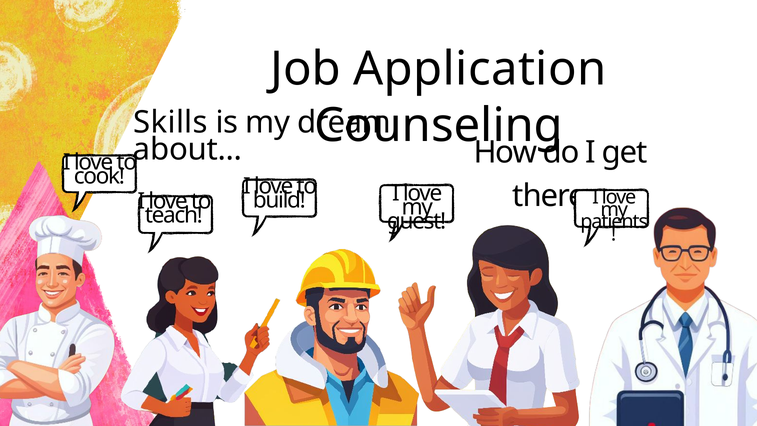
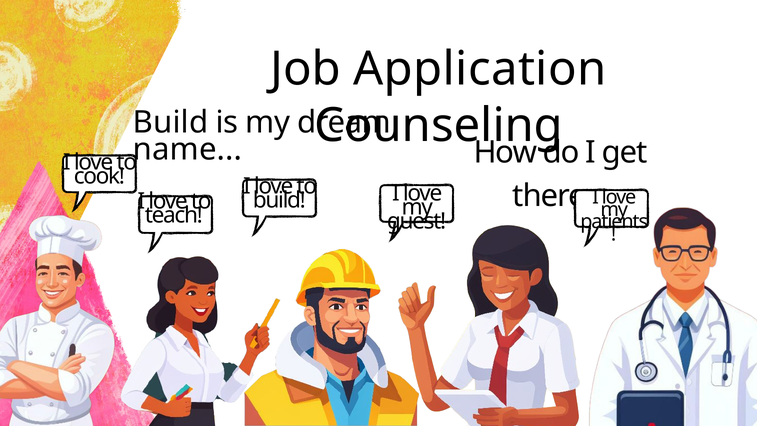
Skills: Skills -> Build (171, 123)
about: about -> name (187, 149)
